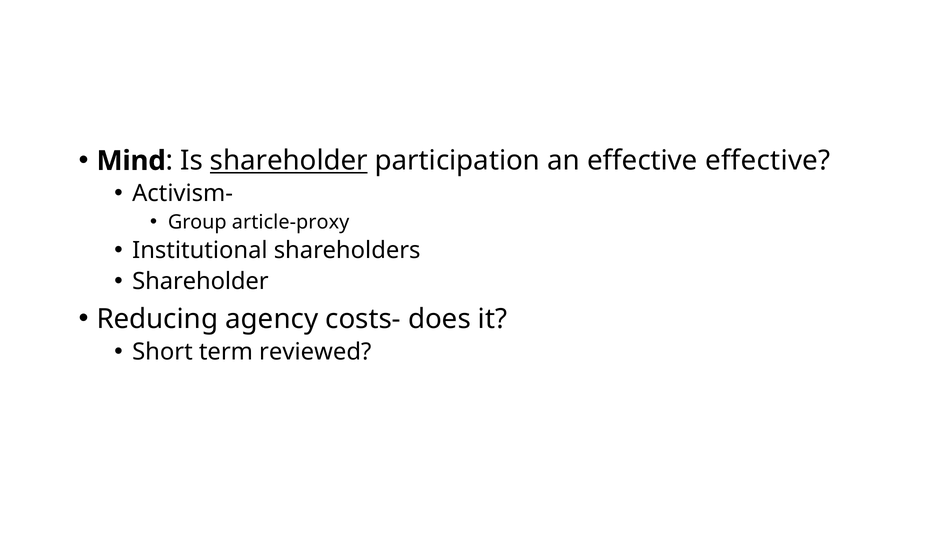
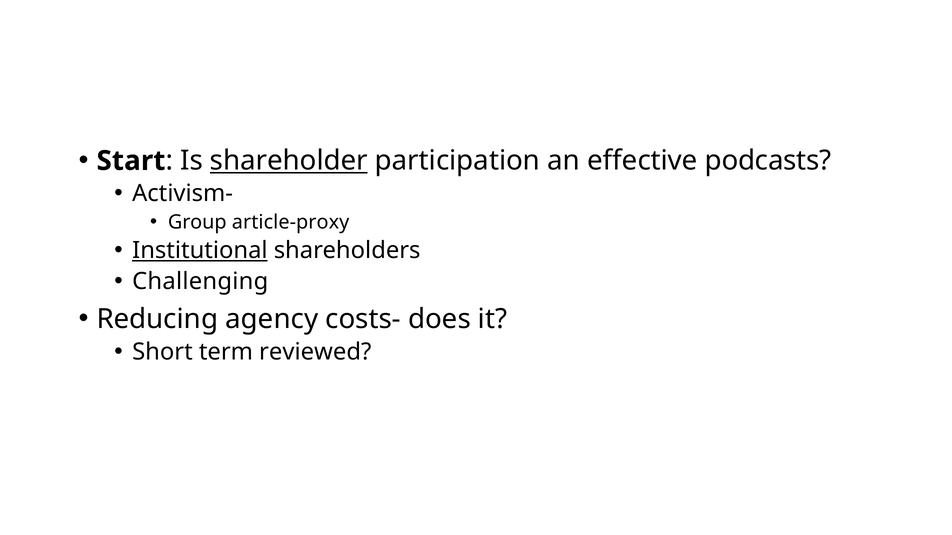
Mind: Mind -> Start (131, 161)
effective effective: effective -> podcasts (768, 161)
Institutional underline: none -> present (200, 251)
Shareholder: Shareholder -> Challenging (200, 281)
